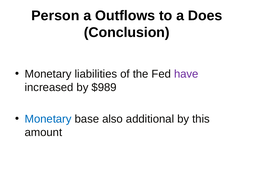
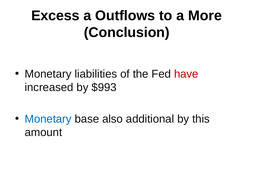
Person: Person -> Excess (55, 16)
Does: Does -> More (205, 16)
have colour: purple -> red (186, 74)
$989: $989 -> $993 (104, 87)
